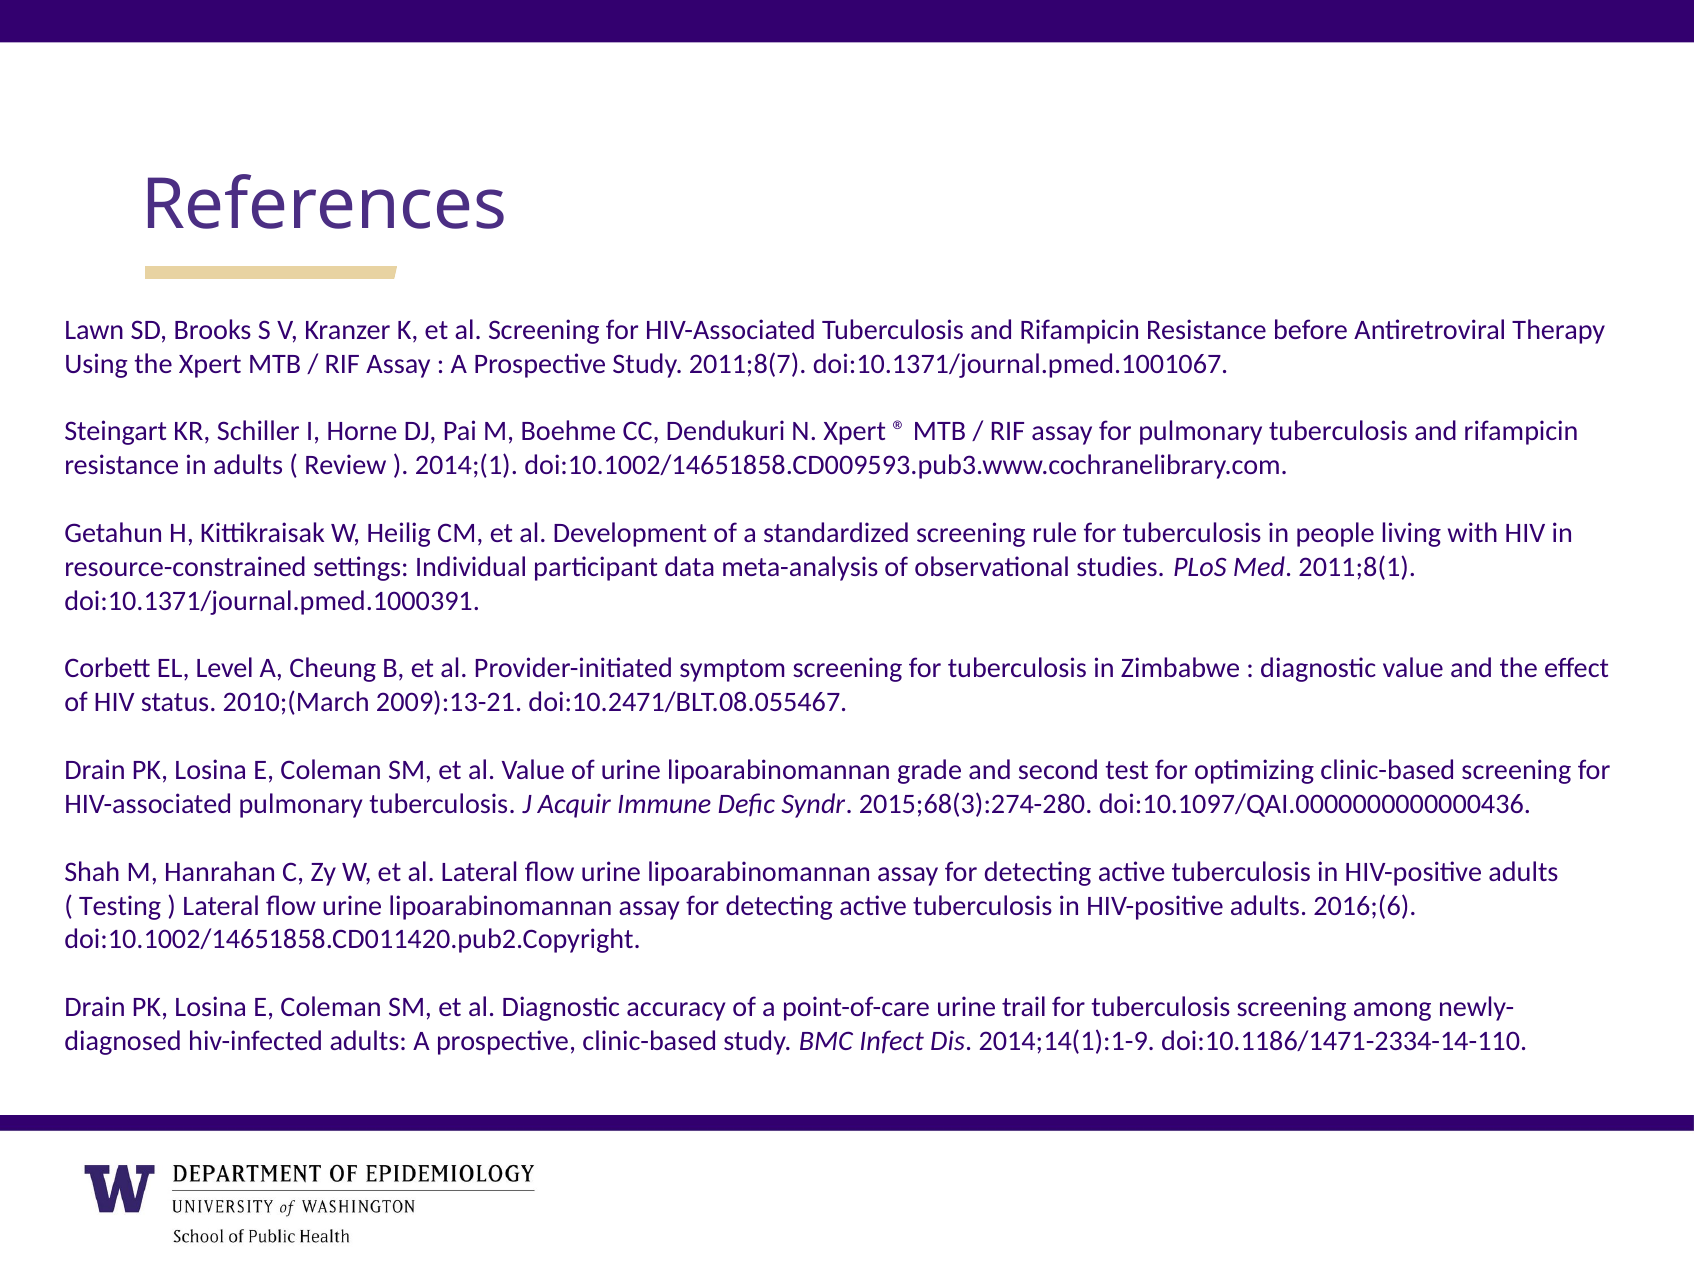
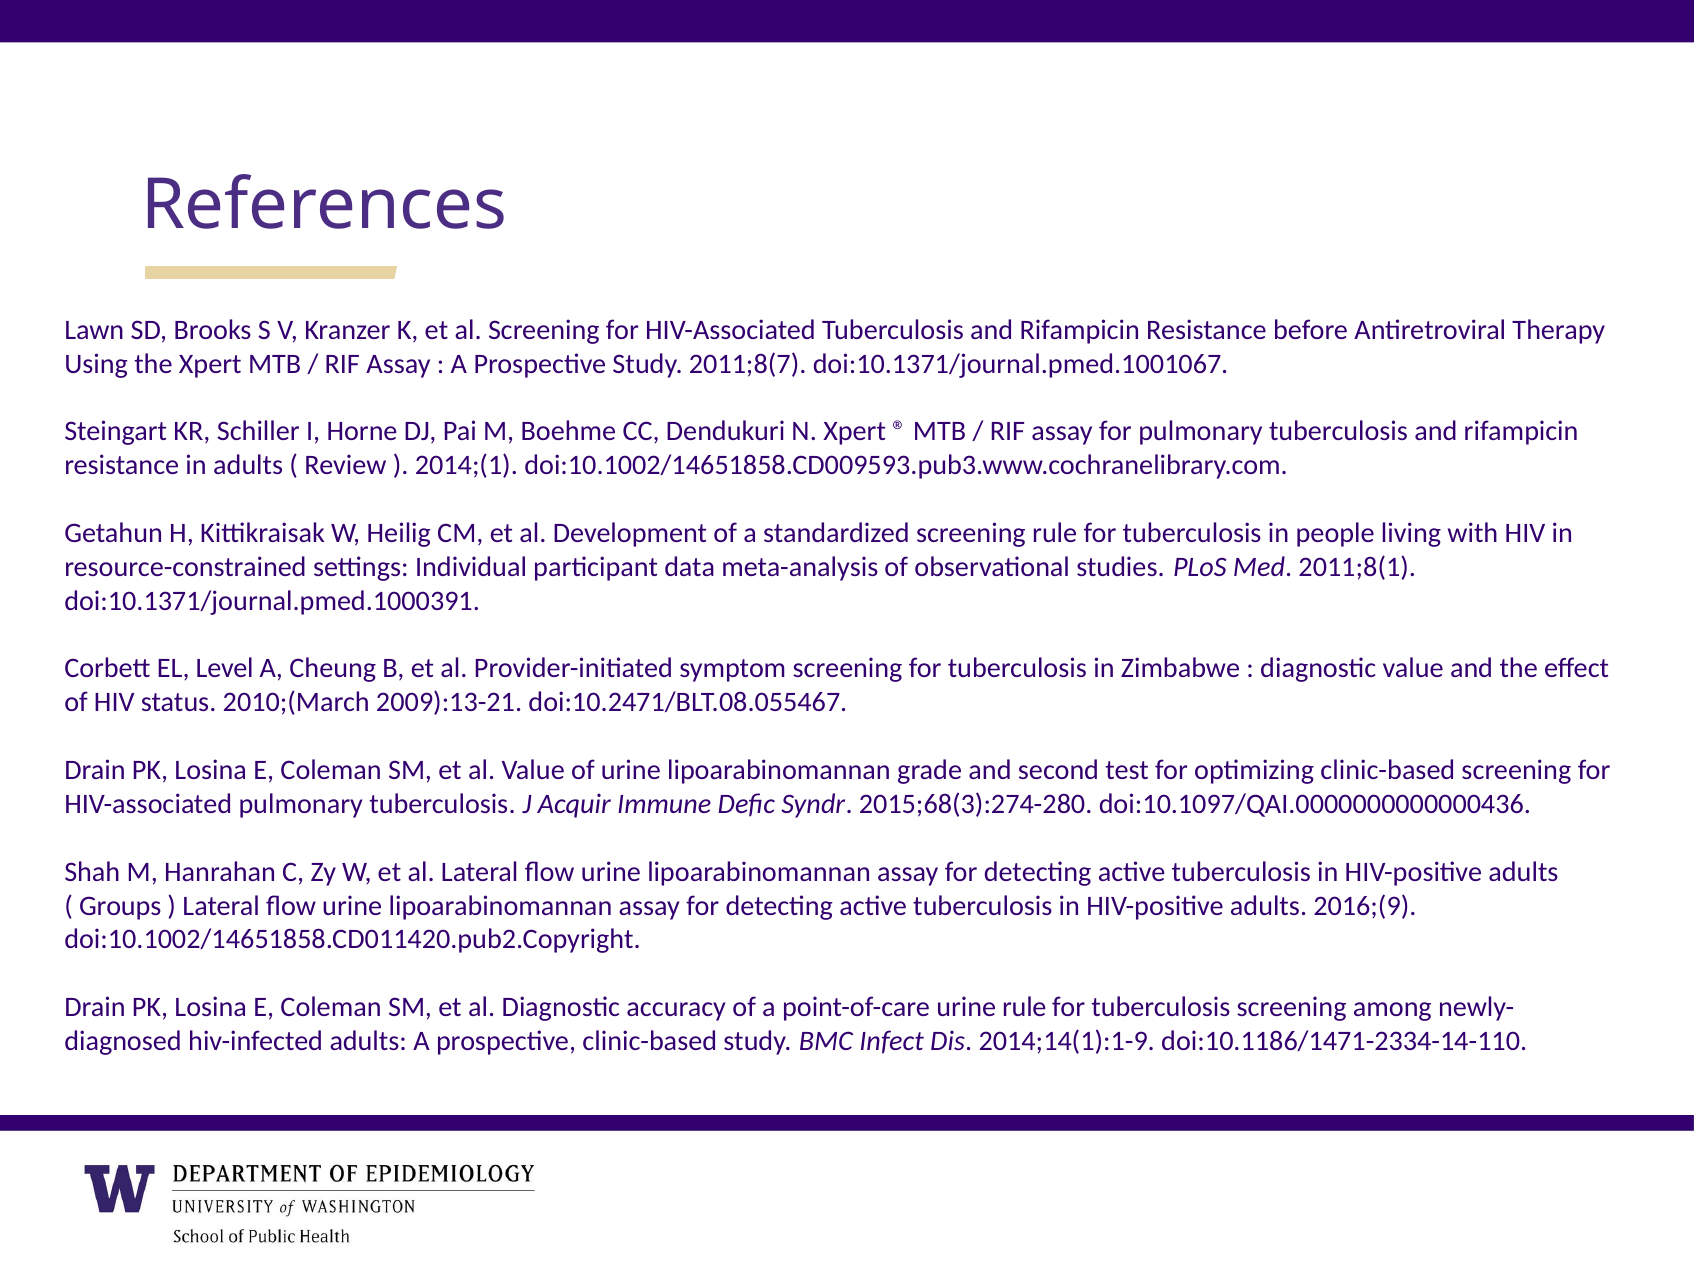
Testing: Testing -> Groups (120, 906)
2016;(6: 2016;(6 -> 2016;(9 (1365, 906)
urine trail: trail -> rule (1024, 1008)
